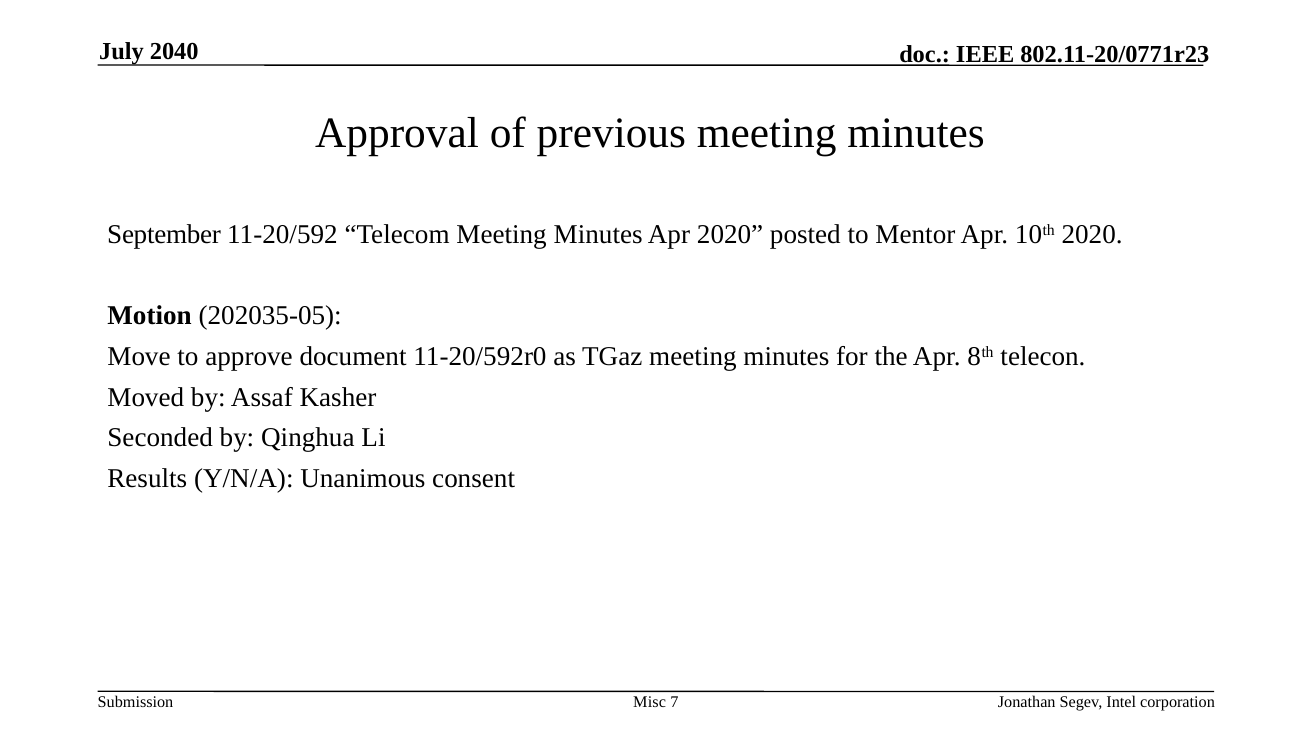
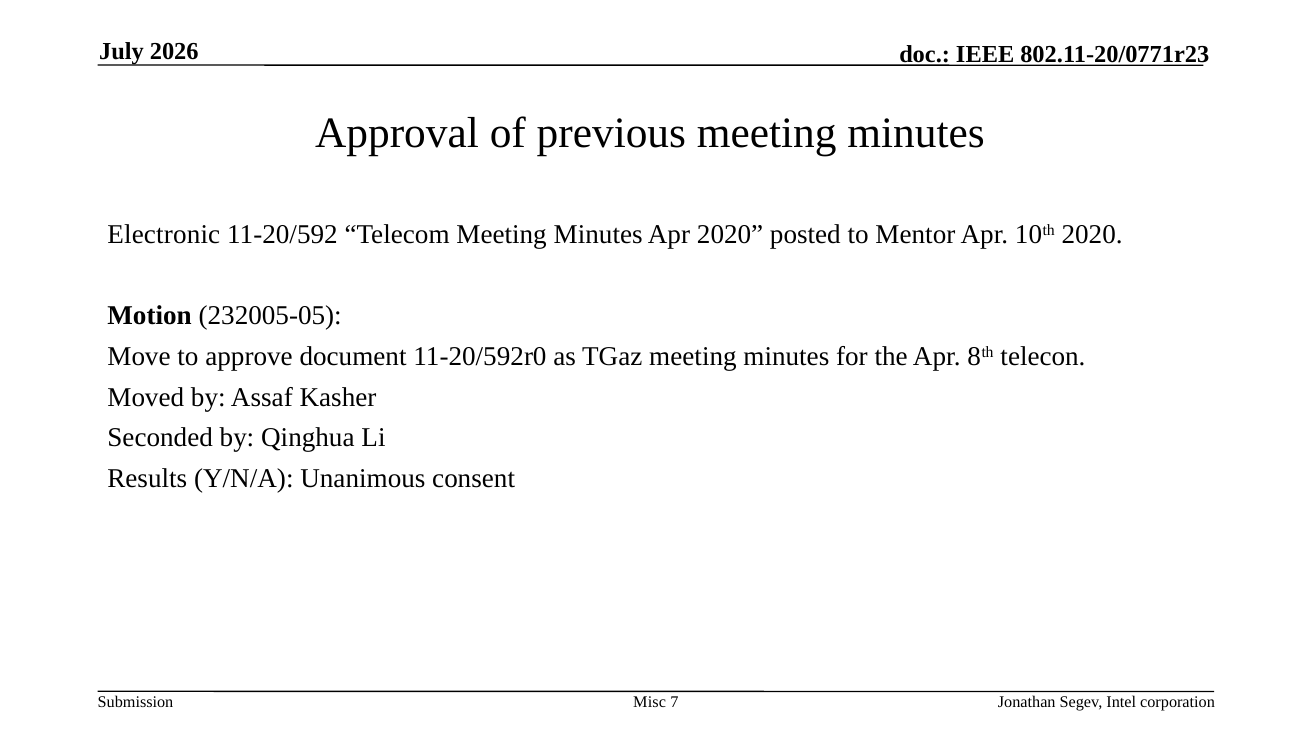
2040: 2040 -> 2026 (174, 52)
September: September -> Electronic (164, 234)
202035-05: 202035-05 -> 232005-05 (270, 316)
